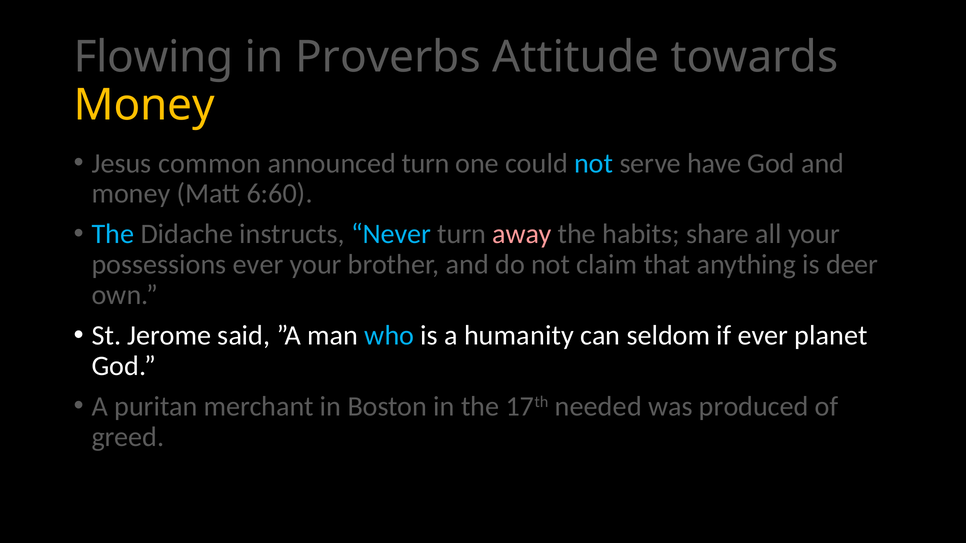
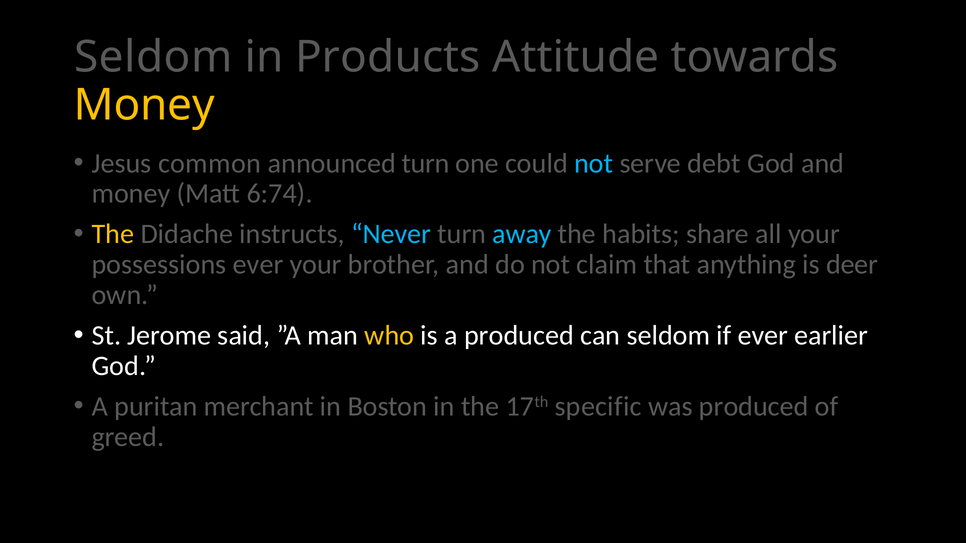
Flowing: Flowing -> Seldom (153, 57)
Proverbs: Proverbs -> Products (388, 57)
have: have -> debt (714, 163)
6:60: 6:60 -> 6:74 (280, 194)
The colour: light blue -> yellow (113, 234)
away colour: pink -> light blue (522, 234)
who colour: light blue -> yellow (389, 336)
a humanity: humanity -> produced (519, 336)
planet: planet -> earlier (831, 336)
needed: needed -> specific (598, 407)
